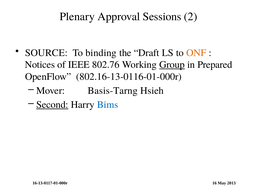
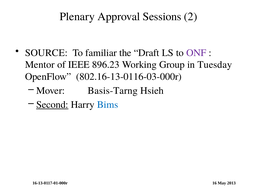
binding: binding -> familiar (101, 53)
ONF colour: orange -> purple (196, 53)
Notices: Notices -> Mentor (40, 65)
802.76: 802.76 -> 896.23 (106, 65)
Group underline: present -> none (172, 65)
Prepared: Prepared -> Tuesday (215, 65)
802.16-13-0116-01-000r: 802.16-13-0116-01-000r -> 802.16-13-0116-03-000r (129, 77)
